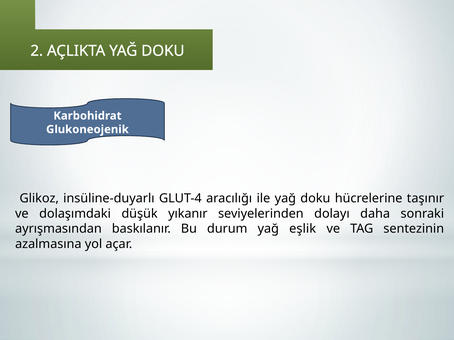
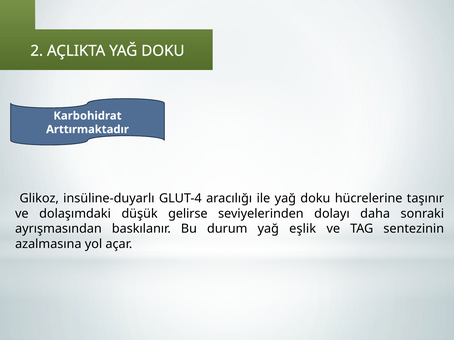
Glukoneojenik: Glukoneojenik -> Arttırmaktadır (87, 130)
yıkanır: yıkanır -> gelirse (188, 214)
